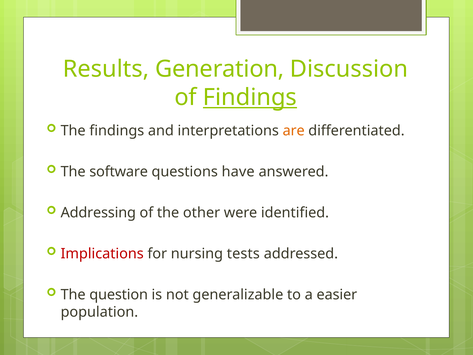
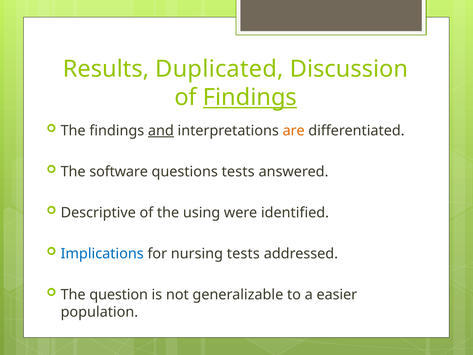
Generation: Generation -> Duplicated (219, 69)
and underline: none -> present (161, 131)
questions have: have -> tests (238, 172)
Addressing: Addressing -> Descriptive (98, 213)
other: other -> using (202, 213)
Implications colour: red -> blue (102, 254)
